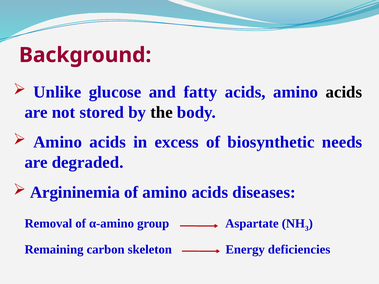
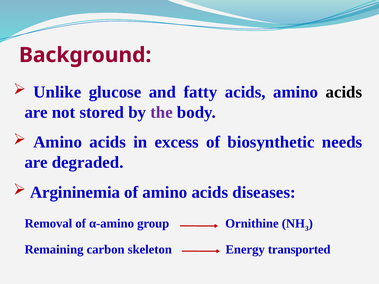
the colour: black -> purple (162, 112)
Aspartate: Aspartate -> Ornithine (252, 224)
deficiencies: deficiencies -> transported (299, 250)
